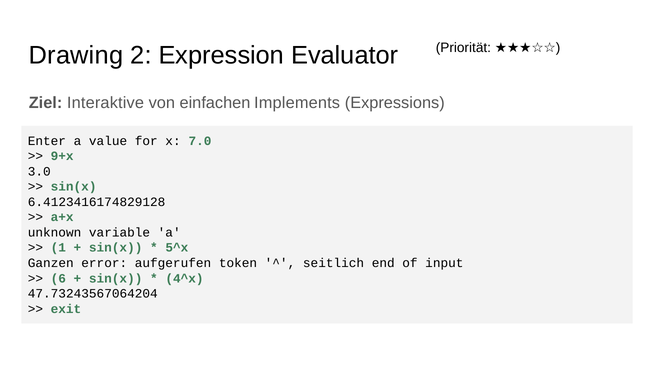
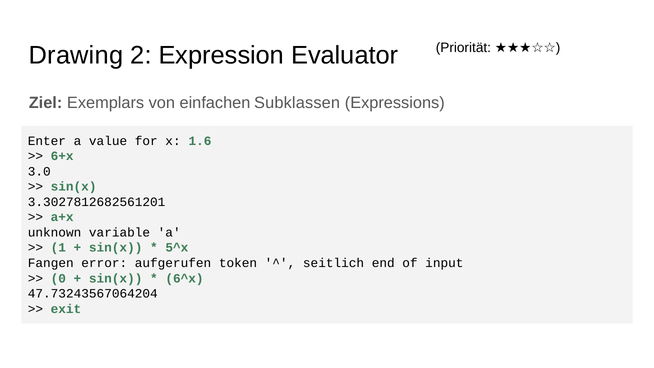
Interaktive: Interaktive -> Exemplars (106, 103)
Implements: Implements -> Subklassen (297, 103)
7.0: 7.0 -> 1.6 (200, 141)
9+x: 9+x -> 6+x (62, 156)
6.4123416174829128: 6.4123416174829128 -> 3.3027812682561201 (97, 202)
Ganzen: Ganzen -> Fangen (51, 263)
6: 6 -> 0 (58, 278)
4^x: 4^x -> 6^x (184, 278)
